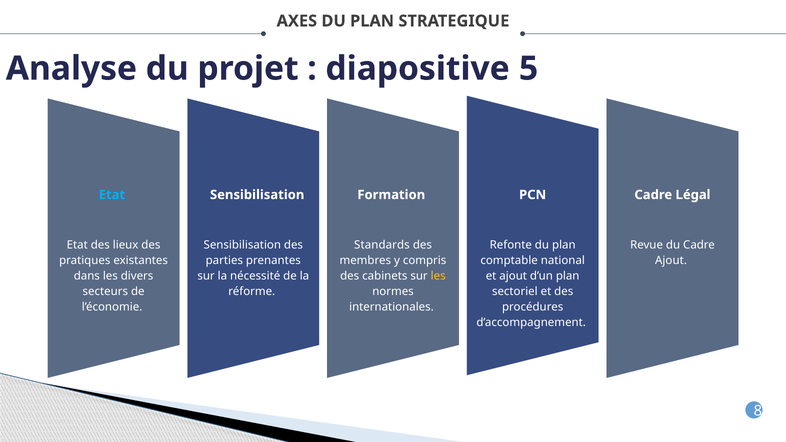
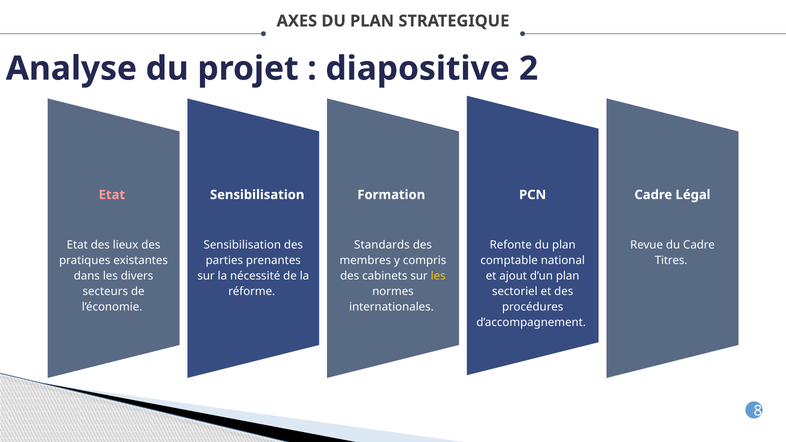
5: 5 -> 2 (529, 69)
Etat colour: light blue -> pink (112, 195)
Ajout: Ajout -> Titres (671, 261)
